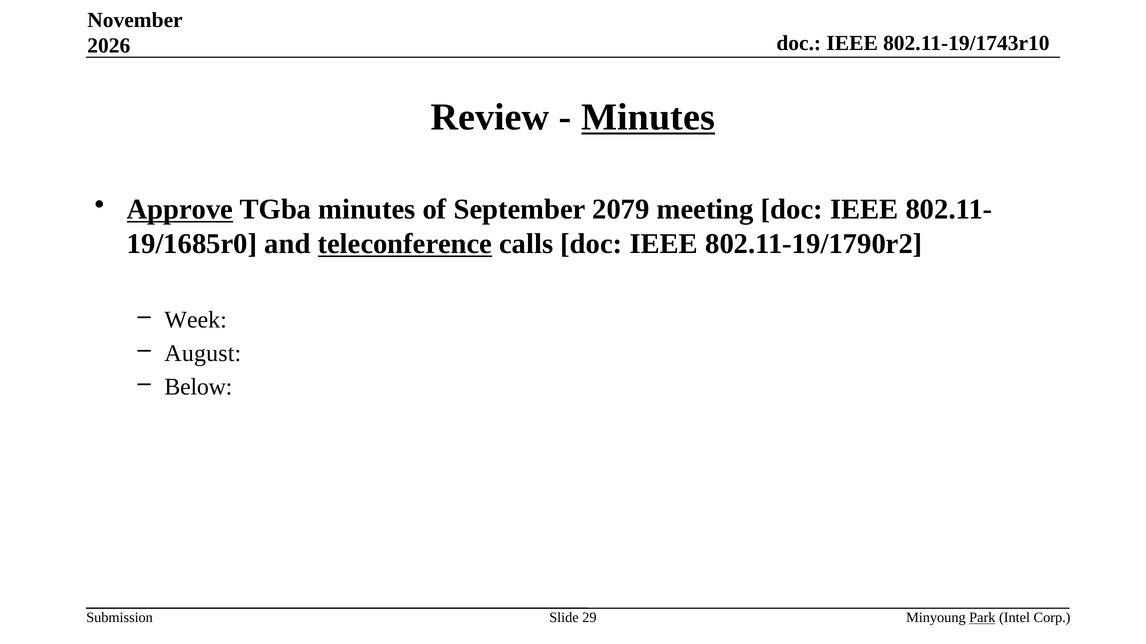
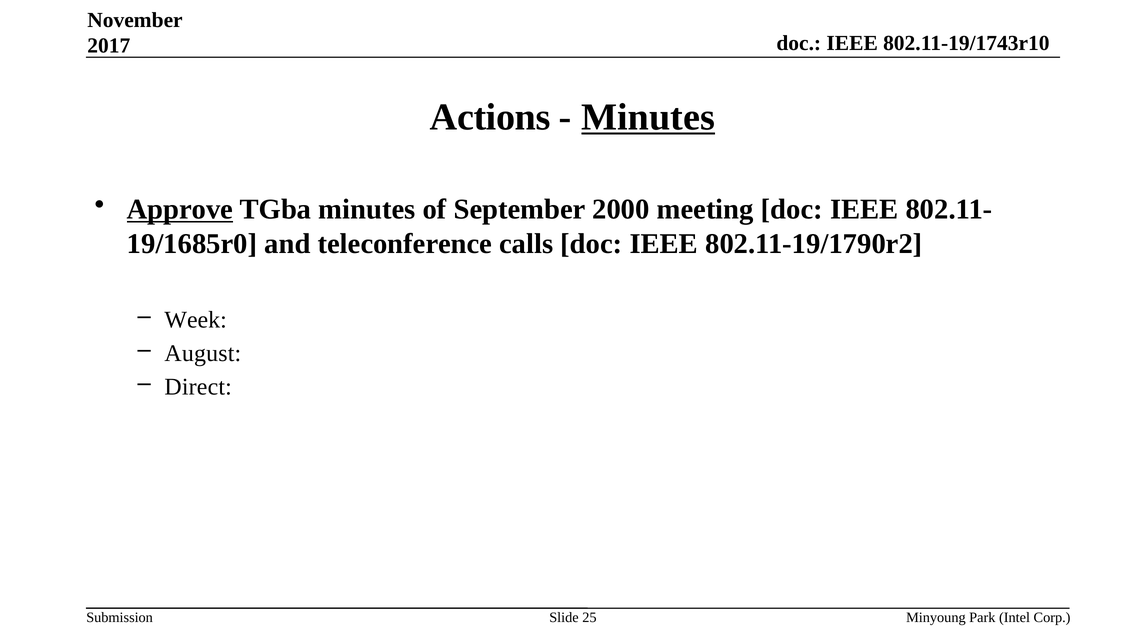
2026: 2026 -> 2017 (109, 46)
Review: Review -> Actions (490, 117)
2079: 2079 -> 2000 (621, 210)
teleconference underline: present -> none (405, 244)
Below: Below -> Direct (198, 387)
29: 29 -> 25 (589, 618)
Park underline: present -> none (982, 618)
